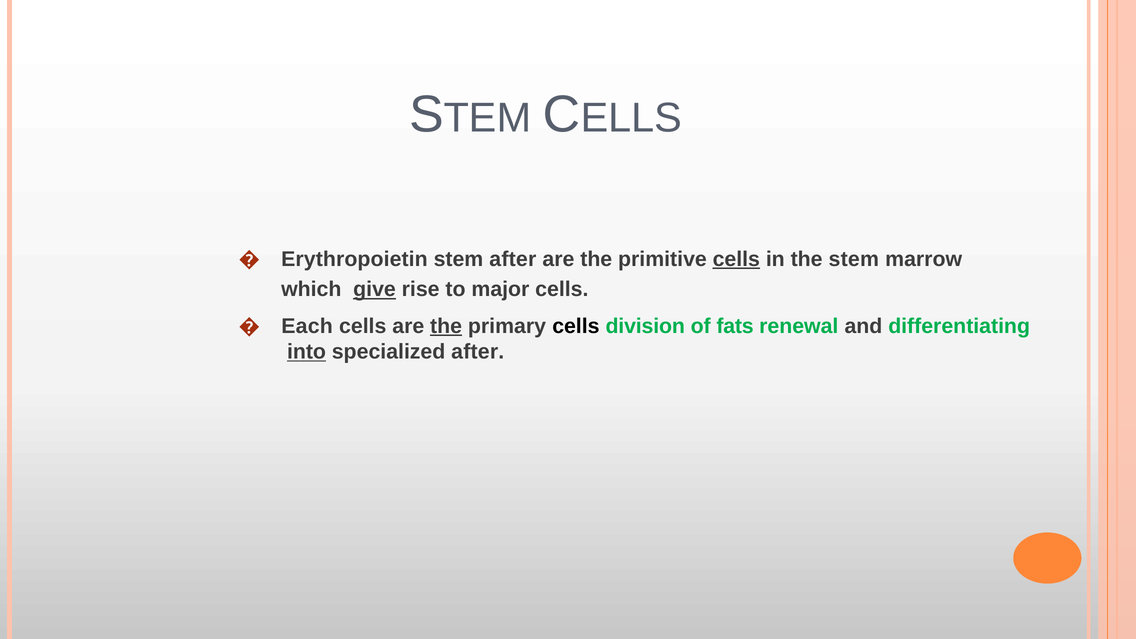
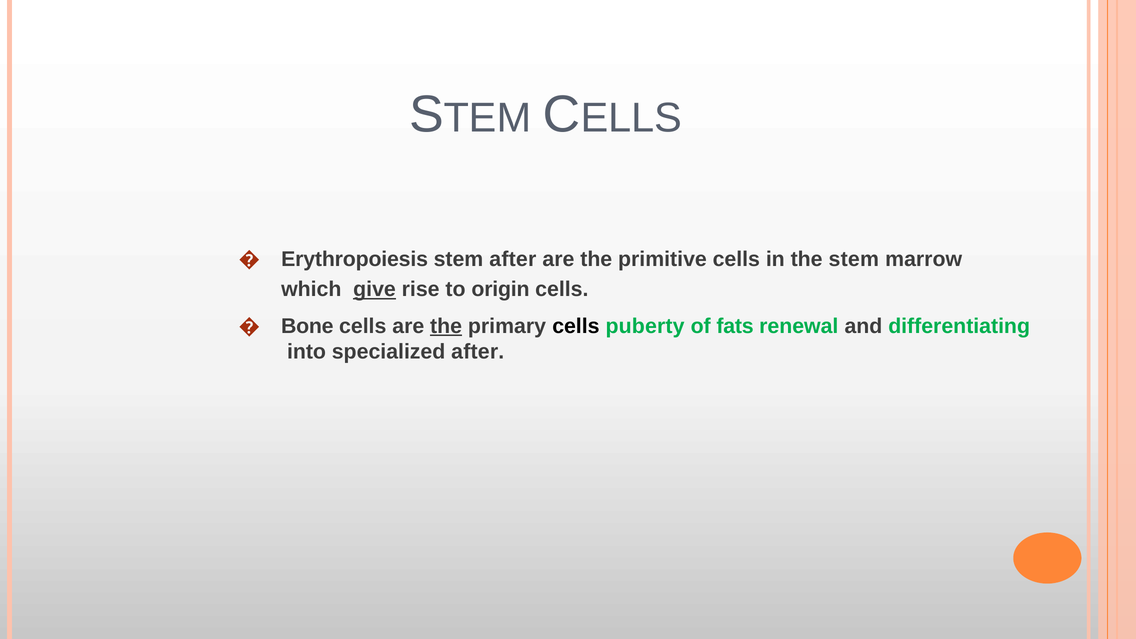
Erythropoietin: Erythropoietin -> Erythropoiesis (355, 259)
cells underline: present -> none (736, 259)
major: major -> origin (500, 289)
Each: Each -> Bone (307, 326)
division: division -> puberty (645, 326)
into underline: present -> none (307, 352)
